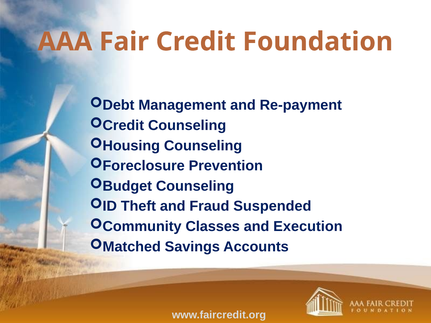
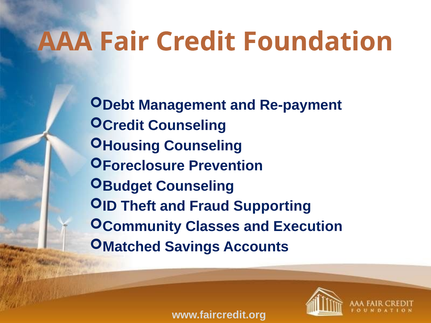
Suspended: Suspended -> Supporting (272, 206)
